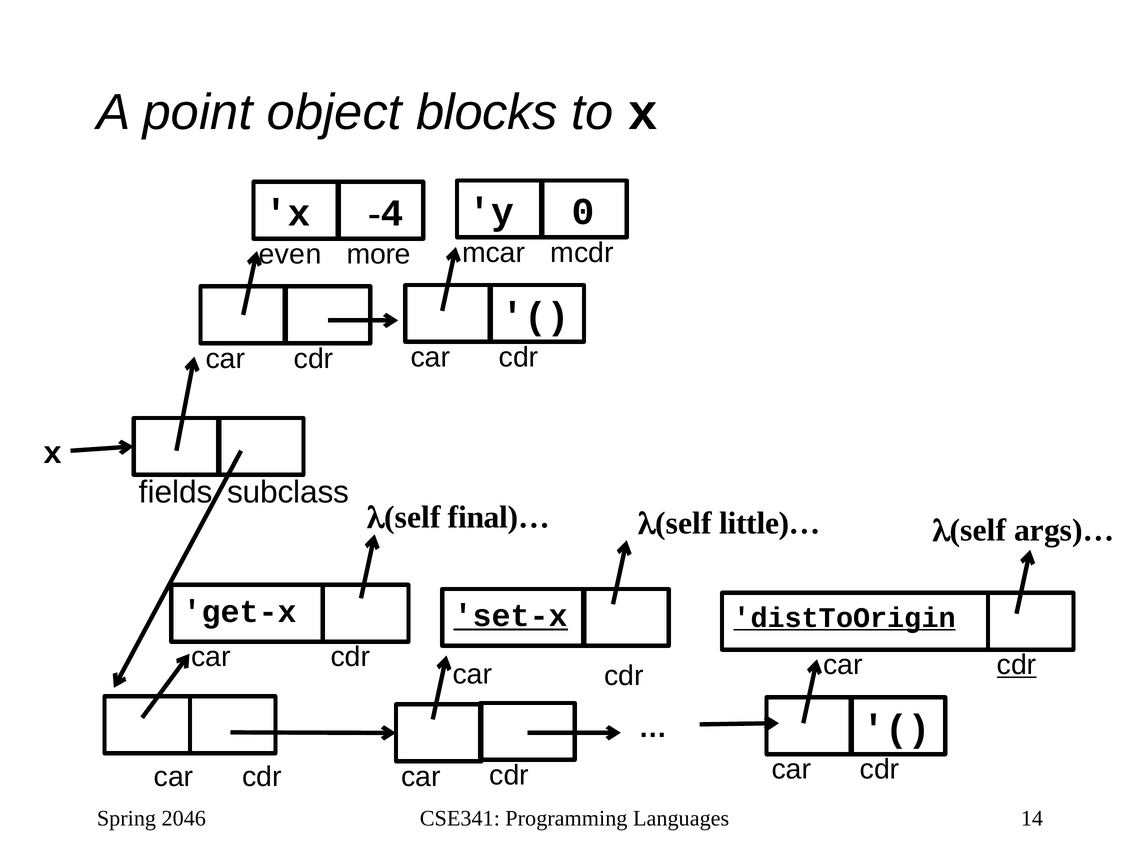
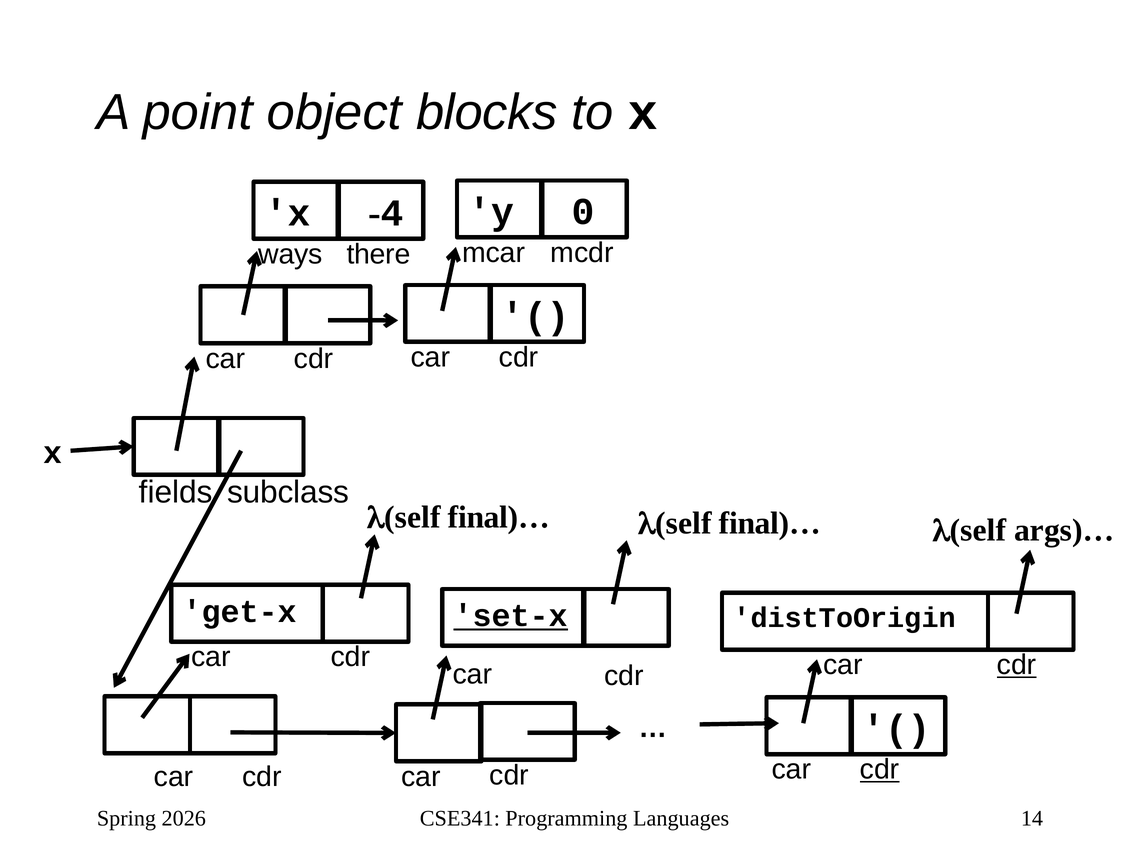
even: even -> ways (290, 254)
more: more -> there (379, 254)
little)…: little)… -> final)… (770, 523)
distToOrigin underline: present -> none (845, 618)
cdr underline: none -> present (880, 769)
2046: 2046 -> 2026 (184, 819)
